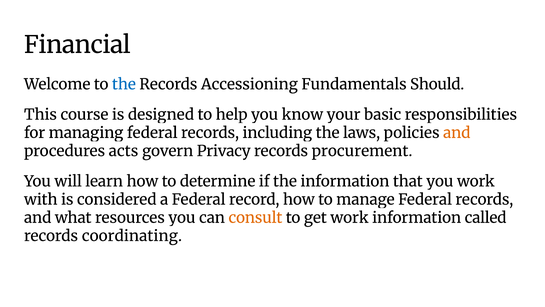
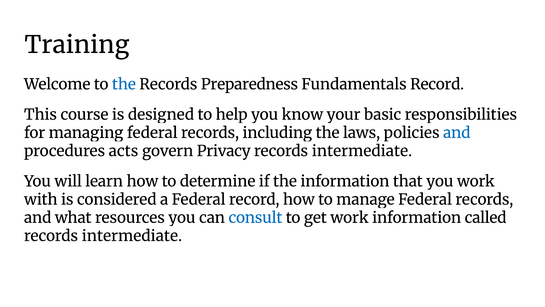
Financial: Financial -> Training (77, 45)
Accessioning: Accessioning -> Preparedness (249, 84)
Fundamentals Should: Should -> Record (437, 84)
and colour: orange -> blue (457, 133)
procurement: procurement -> intermediate (362, 151)
consult colour: orange -> blue (255, 218)
coordinating: coordinating -> intermediate (132, 236)
